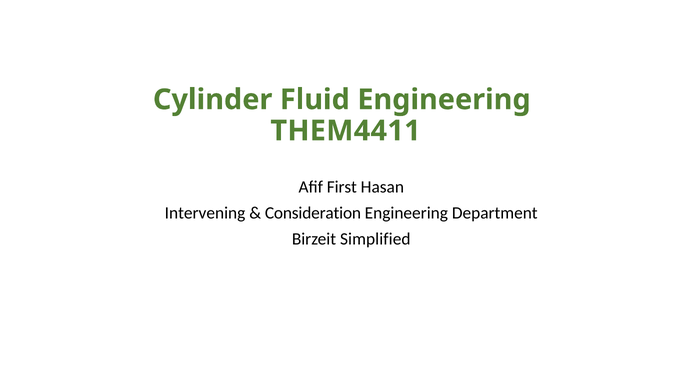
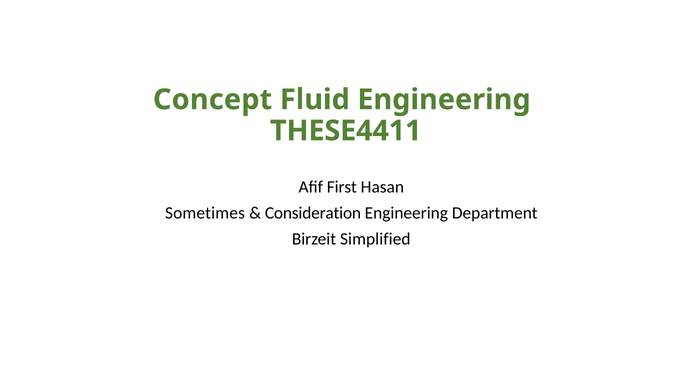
Cylinder: Cylinder -> Concept (213, 100)
THEM4411: THEM4411 -> THESE4411 (346, 131)
Intervening: Intervening -> Sometimes (205, 213)
